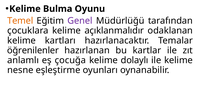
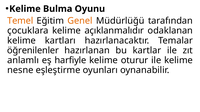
Genel colour: purple -> orange (80, 21)
çocuğa: çocuğa -> harfiyle (70, 61)
dolaylı: dolaylı -> oturur (135, 61)
